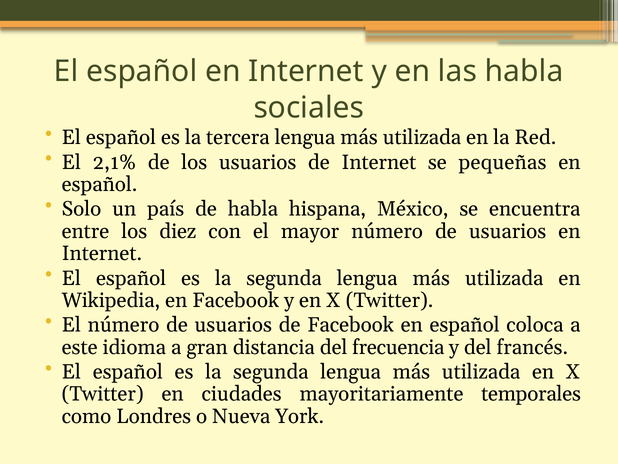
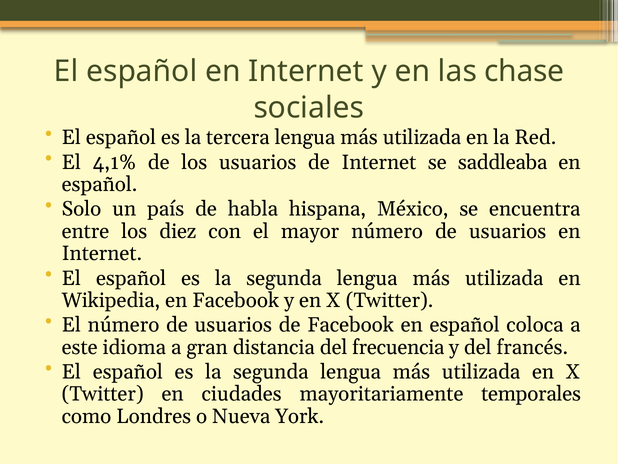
las habla: habla -> chase (524, 71)
2,1%: 2,1% -> 4,1% (114, 162)
pequeñas: pequeñas -> saddleaba (503, 162)
